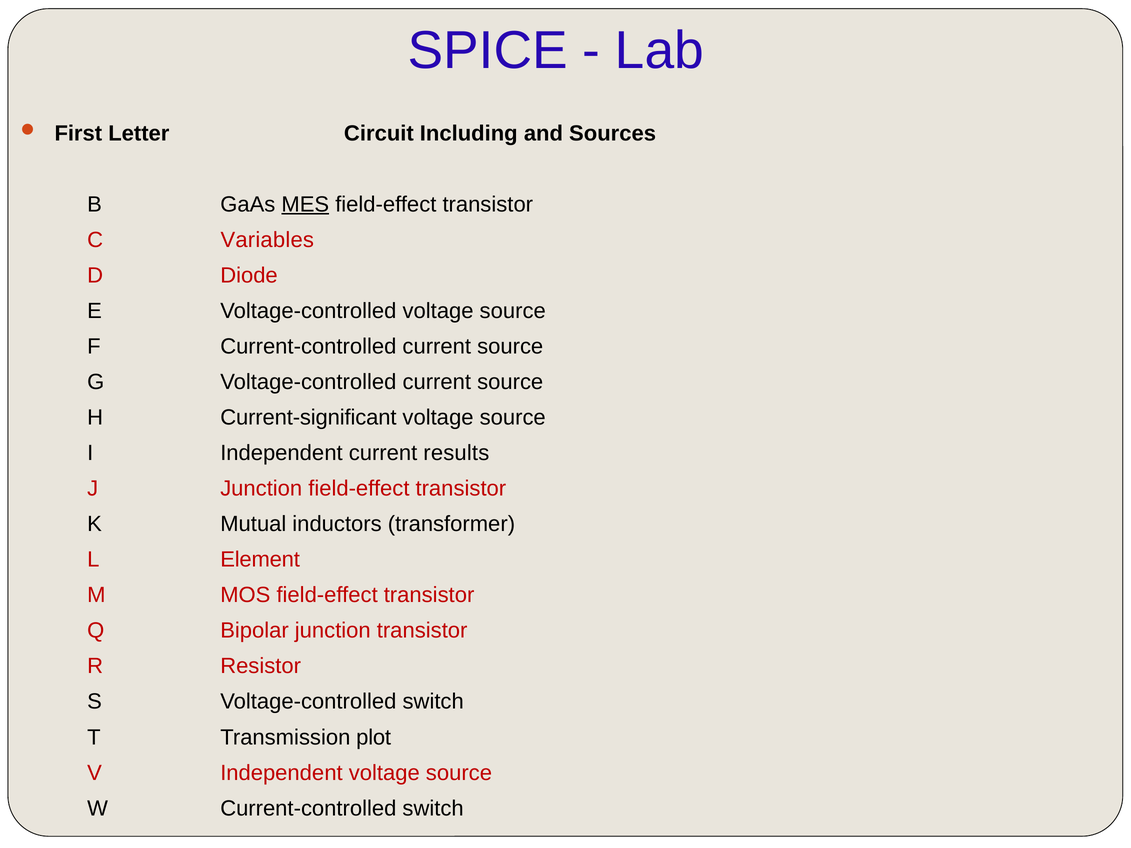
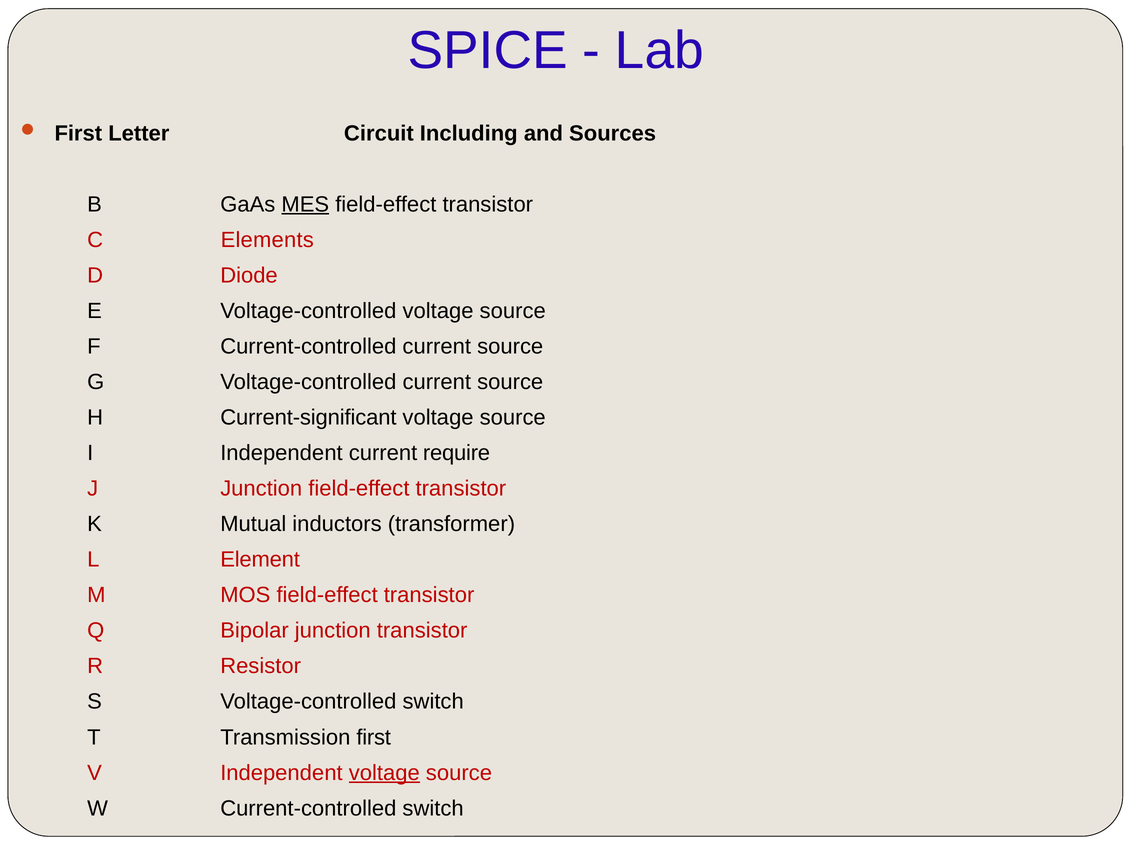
Variables: Variables -> Elements (267, 240)
results: results -> require (457, 453)
Transmission plot: plot -> first (374, 737)
voltage underline: none -> present (384, 773)
